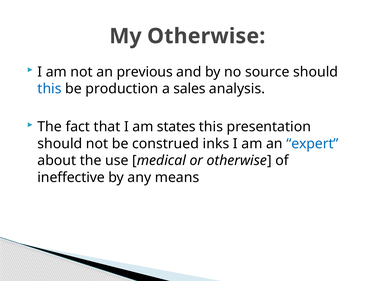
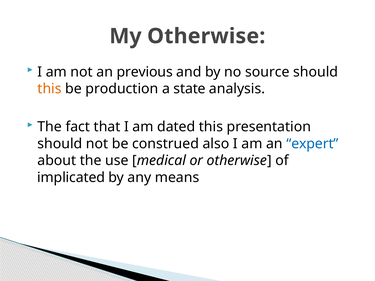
this colour: blue -> orange (50, 89)
sales: sales -> state (190, 89)
states: states -> dated (176, 127)
inks: inks -> also (216, 144)
ineffective: ineffective -> implicated (71, 178)
